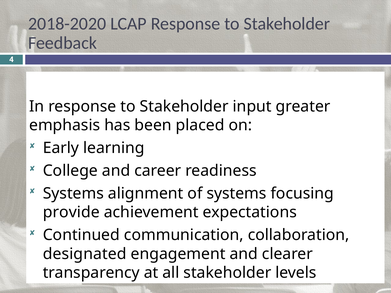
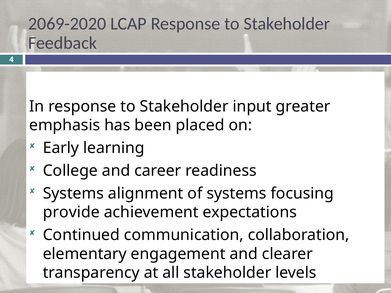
2018-2020: 2018-2020 -> 2069-2020 (67, 24)
designated: designated -> elementary (85, 254)
